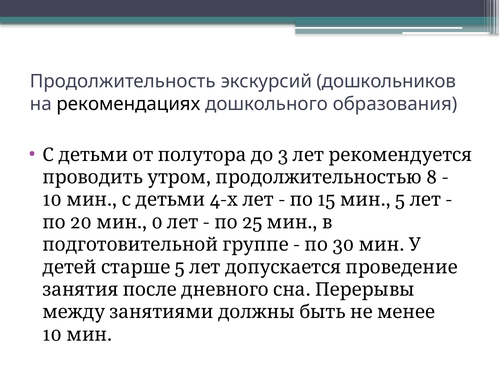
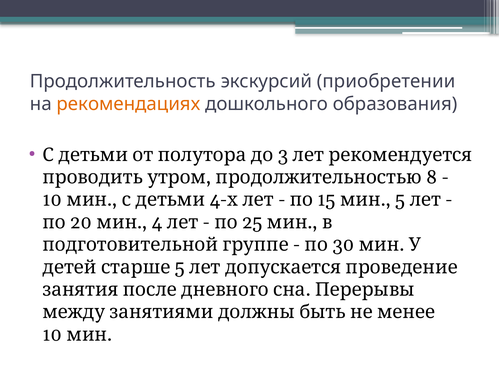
дошкольников: дошкольников -> приобретении (386, 82)
рекомендациях colour: black -> orange (128, 104)
0: 0 -> 4 (157, 222)
